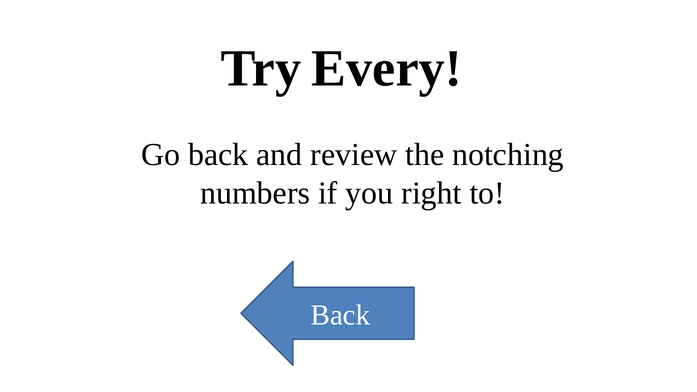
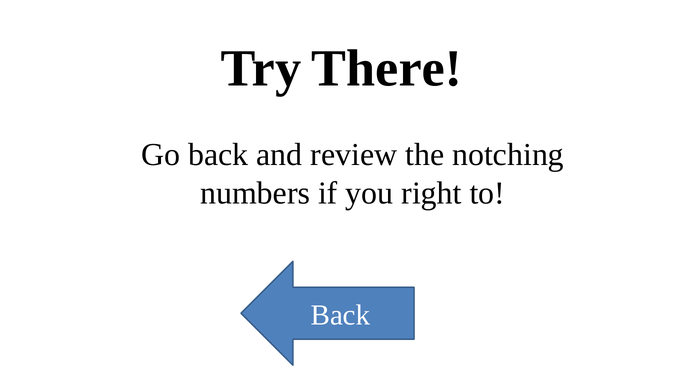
Every: Every -> There (387, 69)
